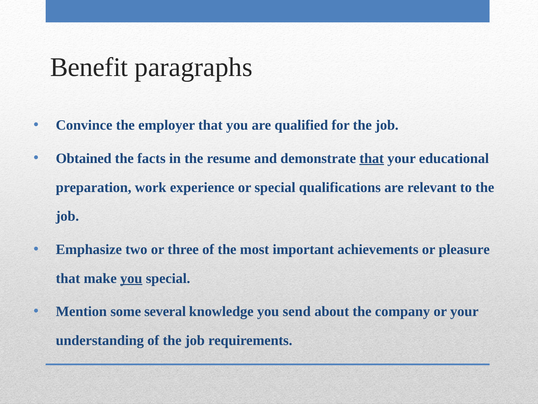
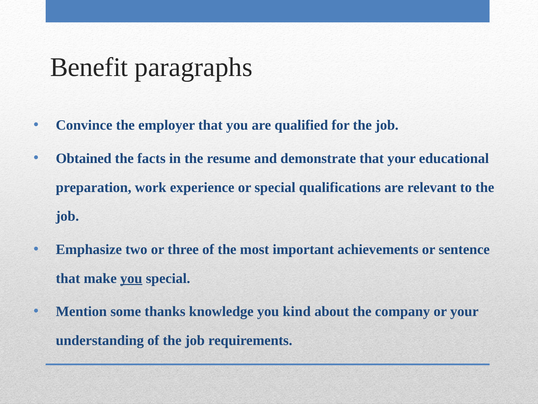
that underline: present -> none (372, 158)
pleasure: pleasure -> sentence (464, 249)
several: several -> thanks (165, 311)
send: send -> kind (297, 311)
